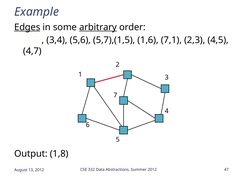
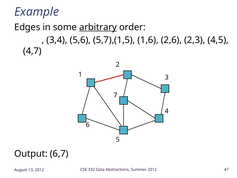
Edges underline: present -> none (27, 27)
7,1: 7,1 -> 2,6 (171, 40)
1,8: 1,8 -> 6,7 (59, 153)
